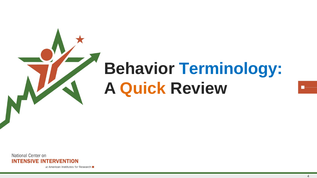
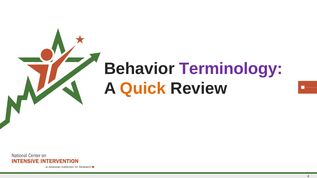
Terminology colour: blue -> purple (231, 69)
